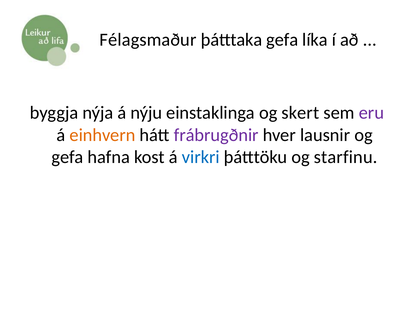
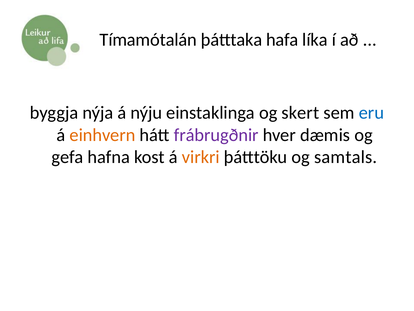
Félagsmaður: Félagsmaður -> Tímamótalán (148, 40)
þátttaka gefa: gefa -> hafa (282, 40)
eru colour: purple -> blue (371, 113)
lausnir: lausnir -> dæmis (325, 135)
virkri colour: blue -> orange (201, 157)
starfinu: starfinu -> samtals (346, 157)
